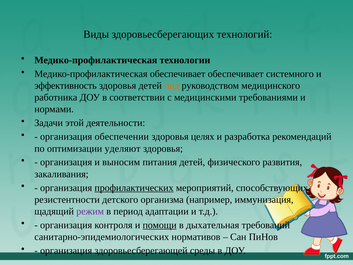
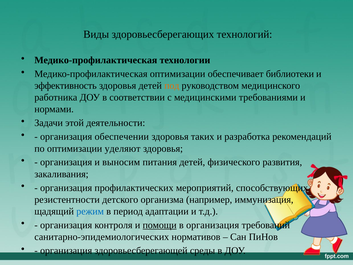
Медико-профилактическая обеспечивает: обеспечивает -> оптимизации (178, 74)
системного: системного -> библиотеки (290, 74)
целях: целях -> таких (203, 137)
профилактических underline: present -> none (134, 188)
режим colour: purple -> blue (90, 211)
в дыхательная: дыхательная -> организация (213, 225)
